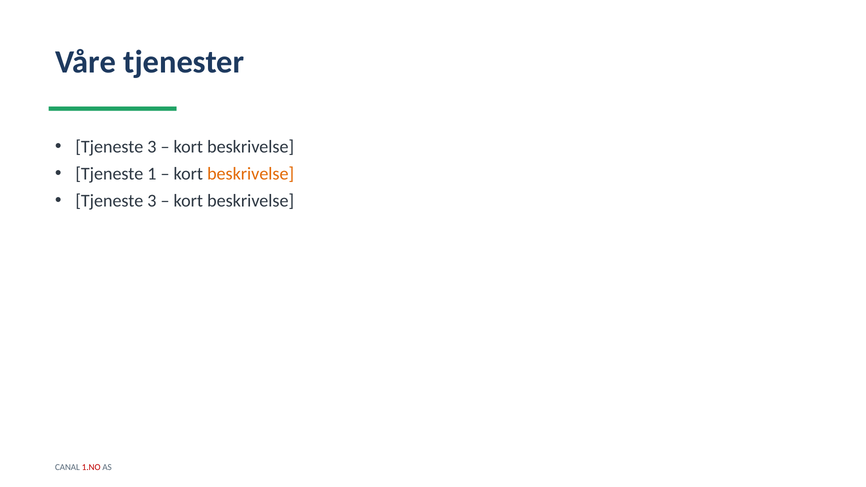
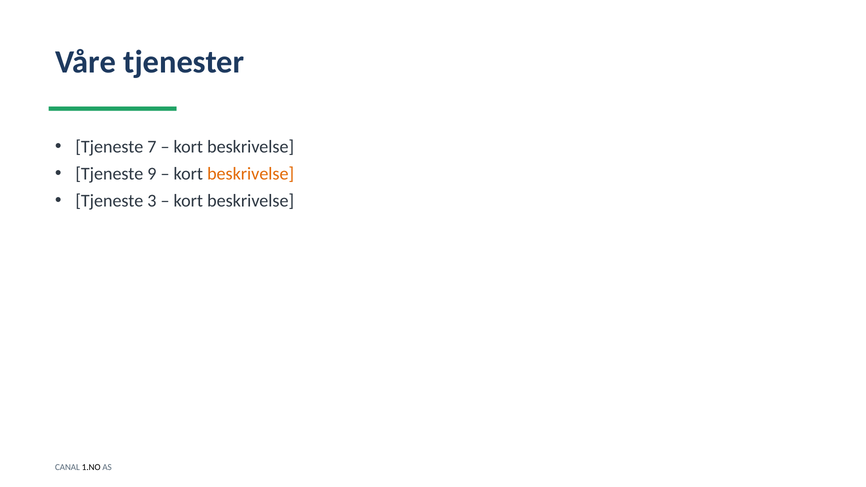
3: 3 -> 7 (152, 147)
1: 1 -> 9 (152, 174)
1.NO colour: red -> black (91, 467)
